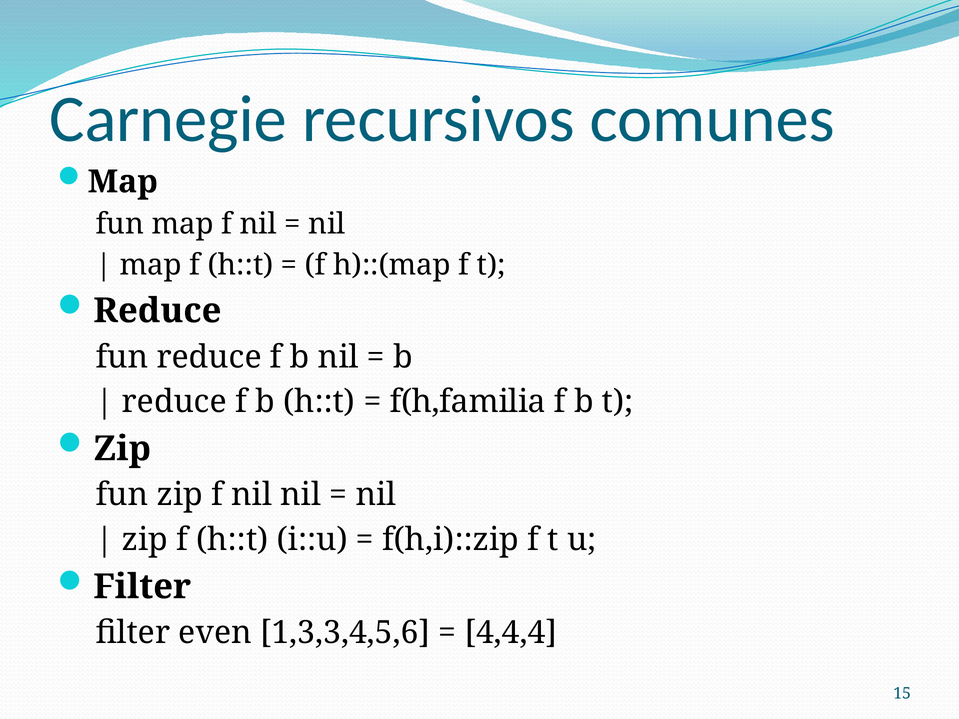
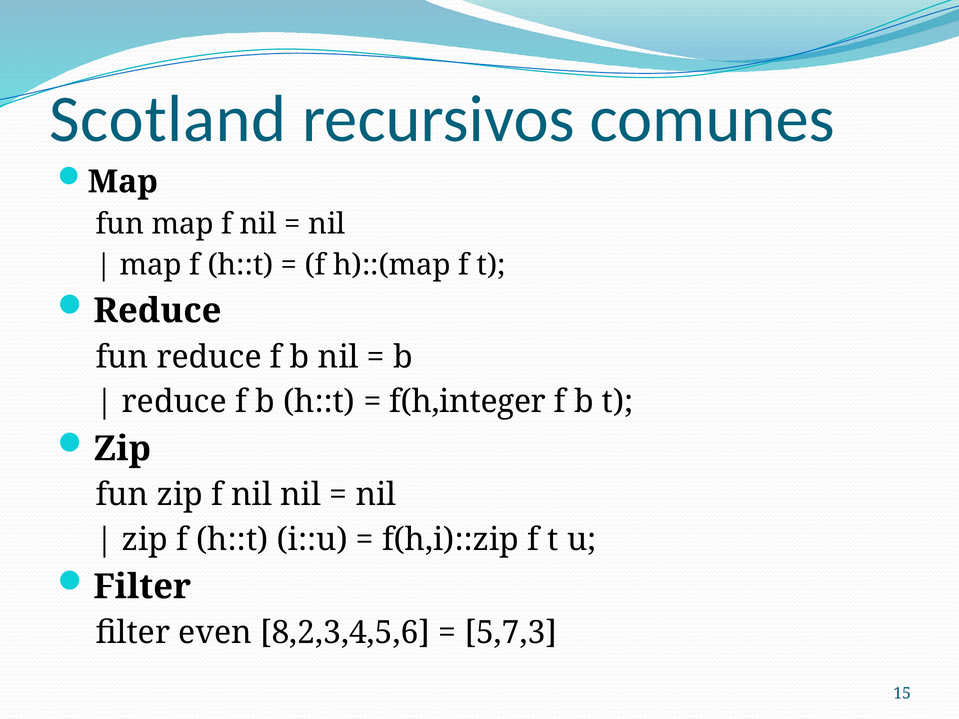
Carnegie: Carnegie -> Scotland (168, 119)
f(h,familia: f(h,familia -> f(h,integer (468, 402)
1,3,3,4,5,6: 1,3,3,4,5,6 -> 8,2,3,4,5,6 (345, 633)
4,4,4: 4,4,4 -> 5,7,3 (511, 633)
